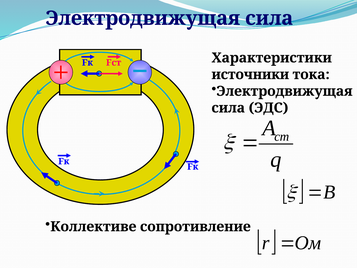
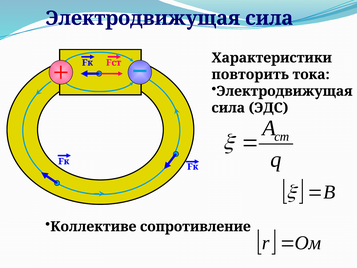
источники: источники -> повторить (250, 74)
